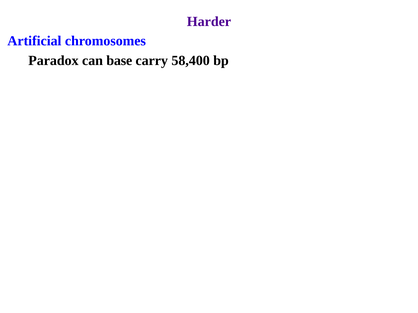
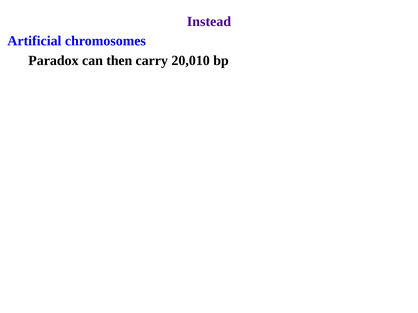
Harder: Harder -> Instead (209, 22)
base: base -> then (119, 61)
58,400: 58,400 -> 20,010 (191, 61)
